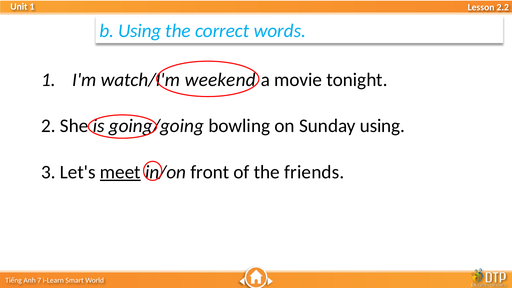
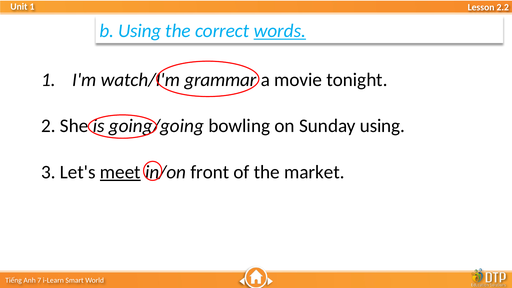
words underline: none -> present (280, 31)
weekend: weekend -> grammar (220, 80)
friends: friends -> market (314, 172)
